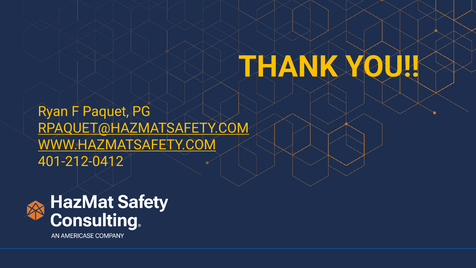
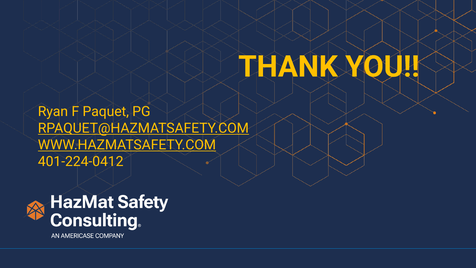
401-212-0412: 401-212-0412 -> 401-224-0412 (81, 161)
